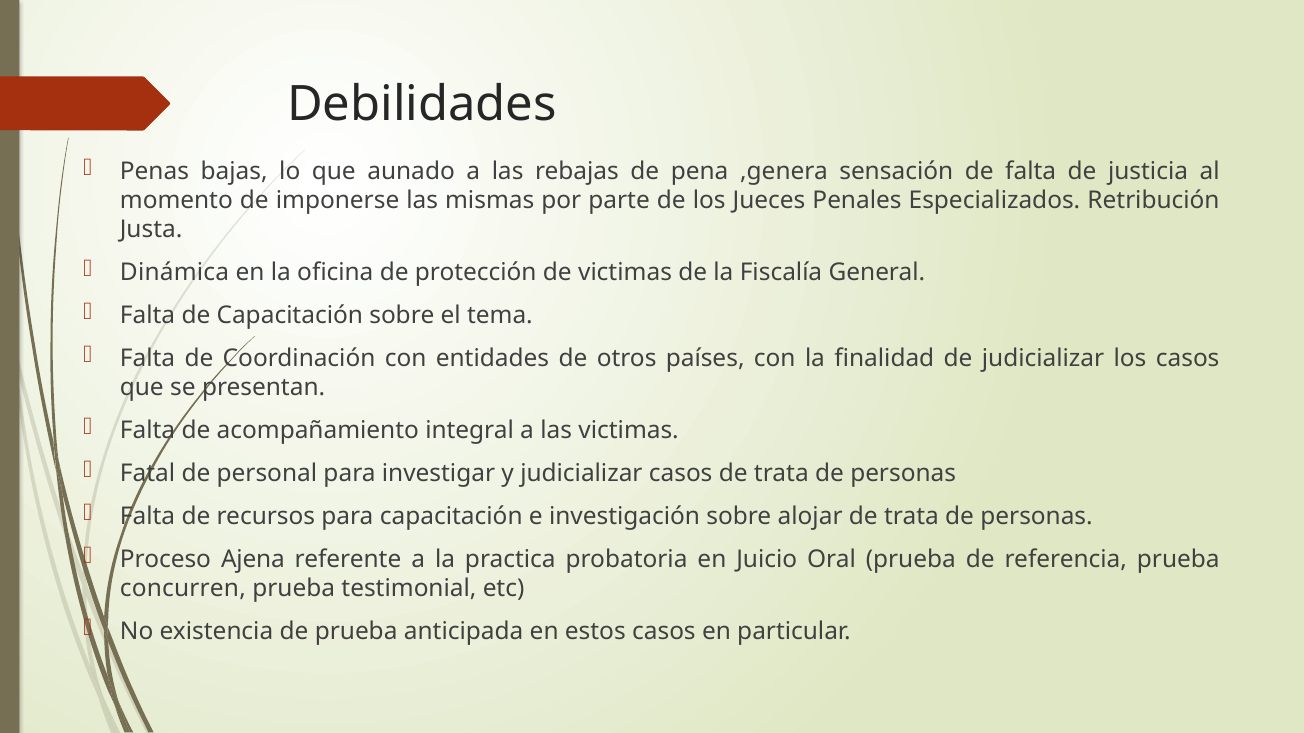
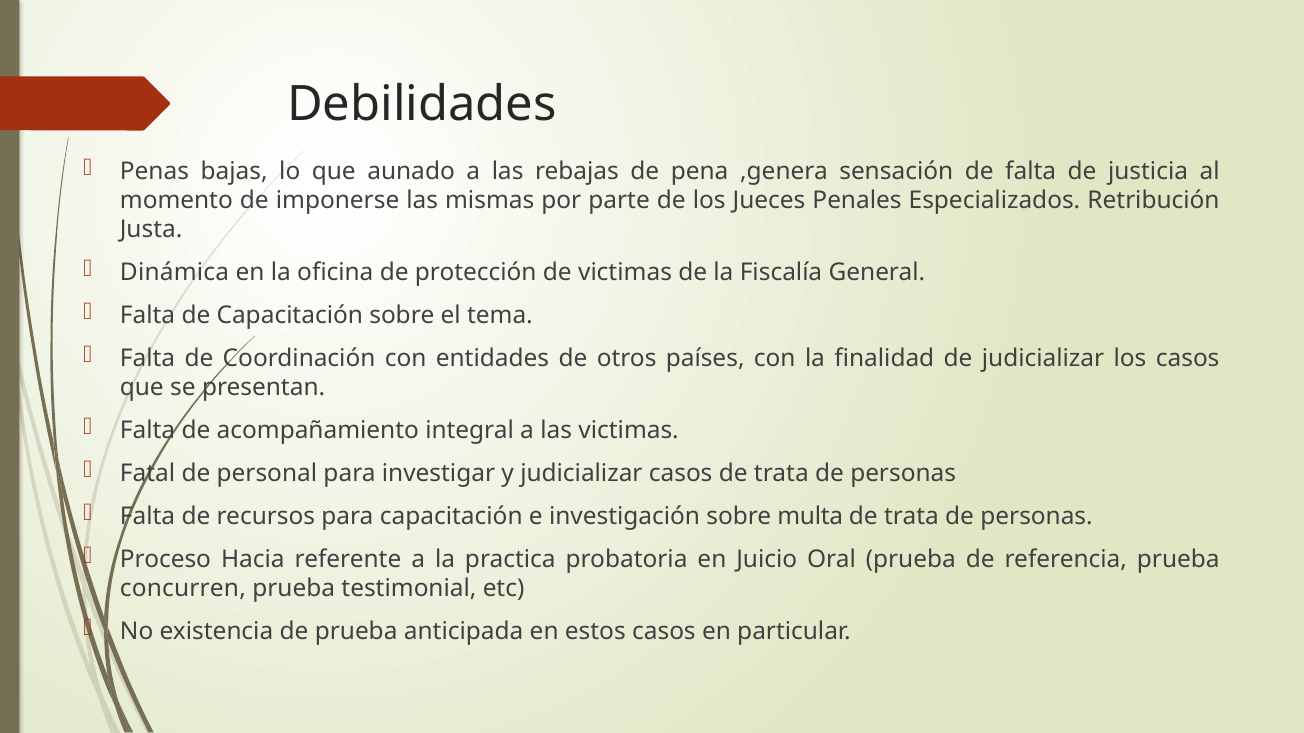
alojar: alojar -> multa (810, 517)
Ajena: Ajena -> Hacia (253, 560)
